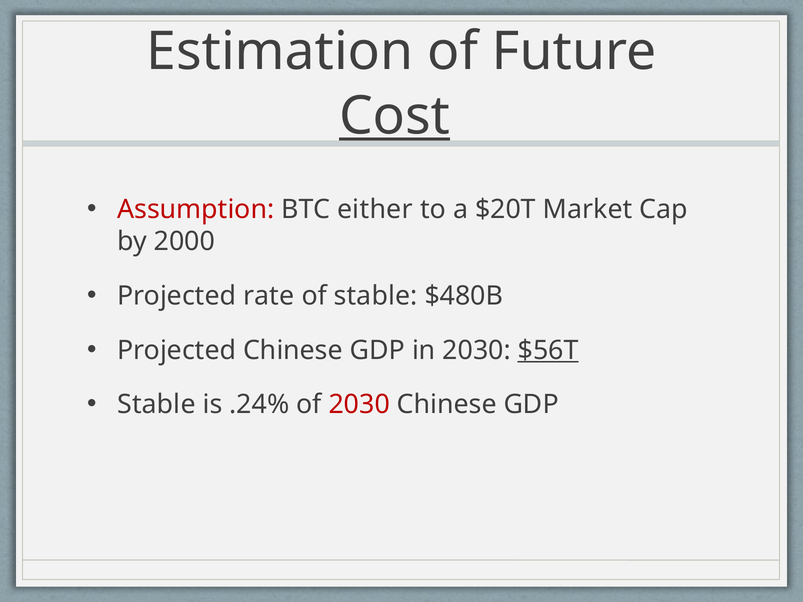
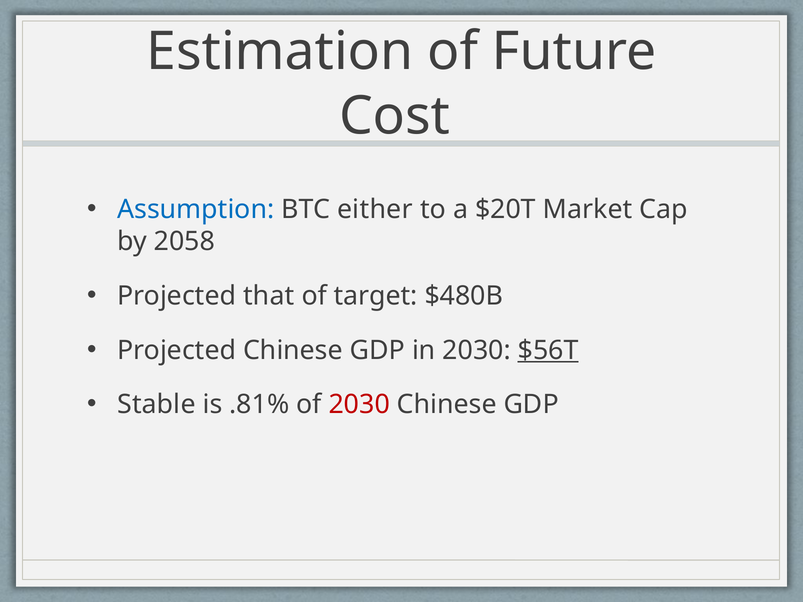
Cost underline: present -> none (395, 116)
Assumption colour: red -> blue (196, 209)
2000: 2000 -> 2058 (184, 241)
rate: rate -> that (269, 296)
of stable: stable -> target (376, 296)
.24%: .24% -> .81% (259, 405)
